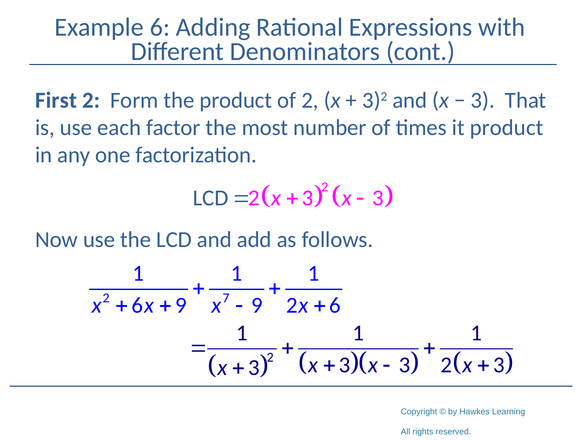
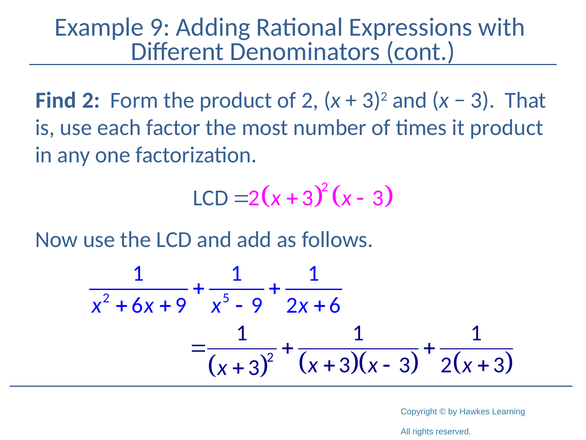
Example 6: 6 -> 9 (160, 27)
First: First -> Find (56, 100)
7: 7 -> 5 (226, 298)
